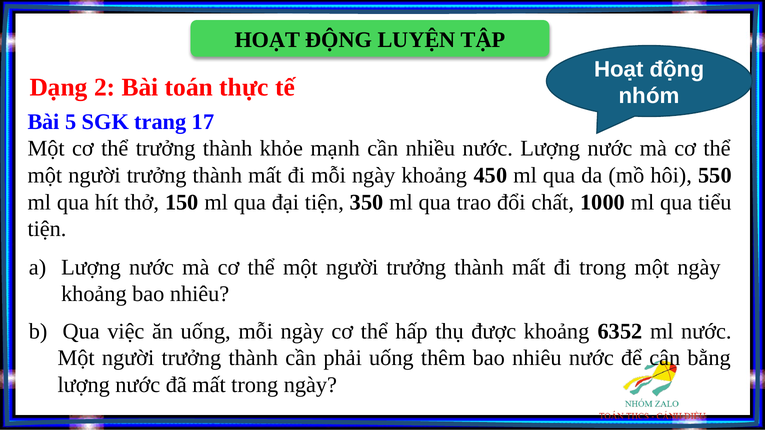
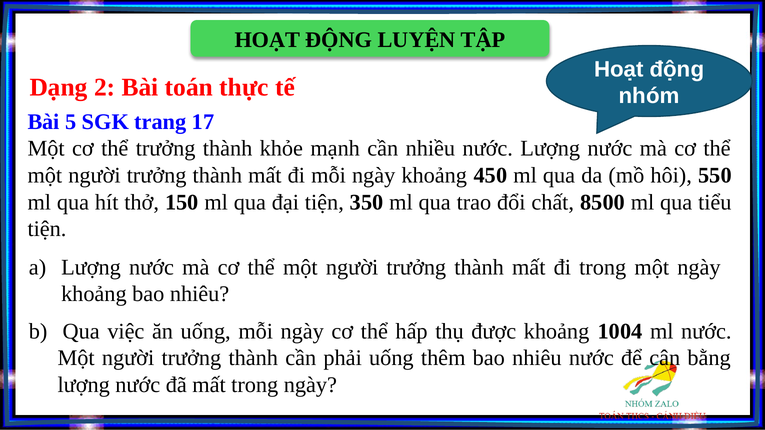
1000: 1000 -> 8500 (603, 202)
6352: 6352 -> 1004 (620, 331)
